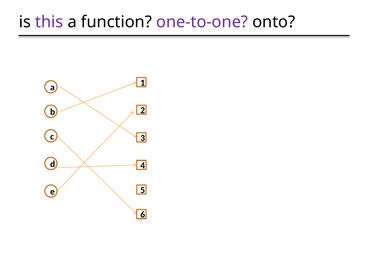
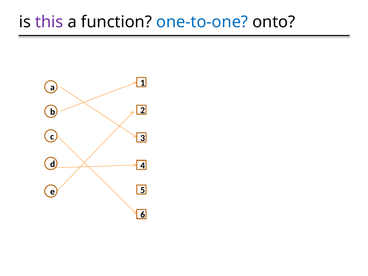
one-to-one colour: purple -> blue (202, 22)
